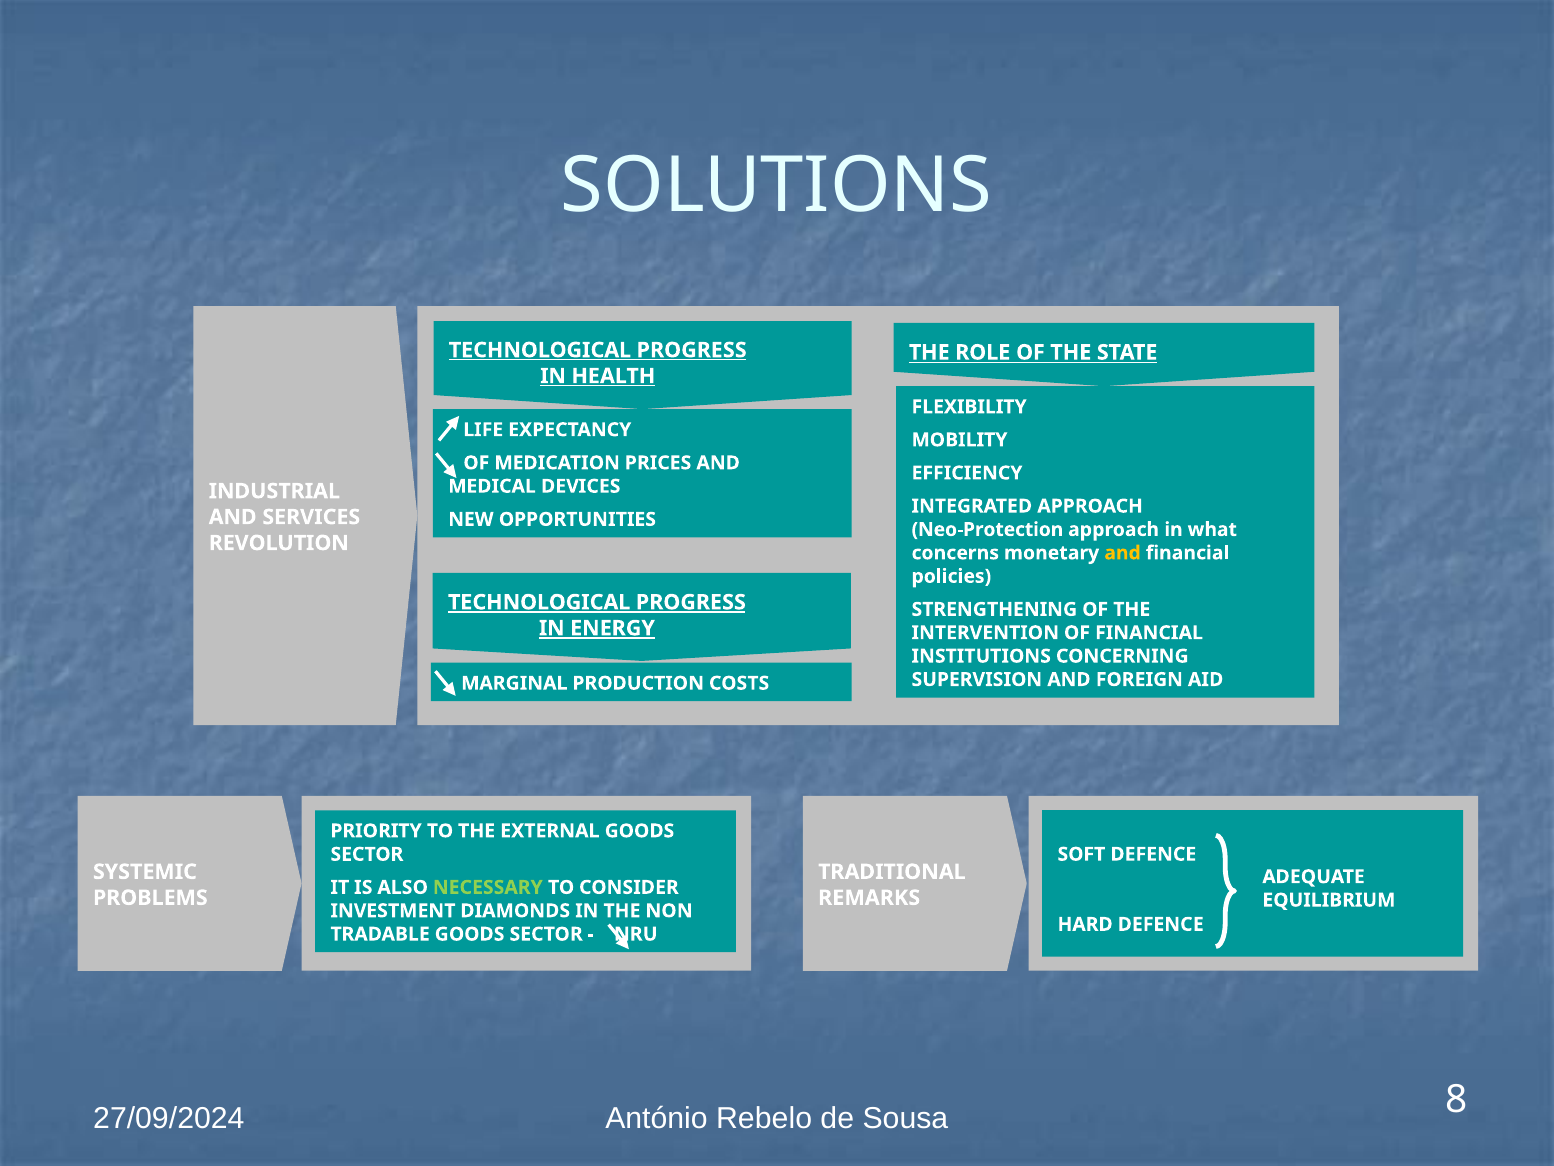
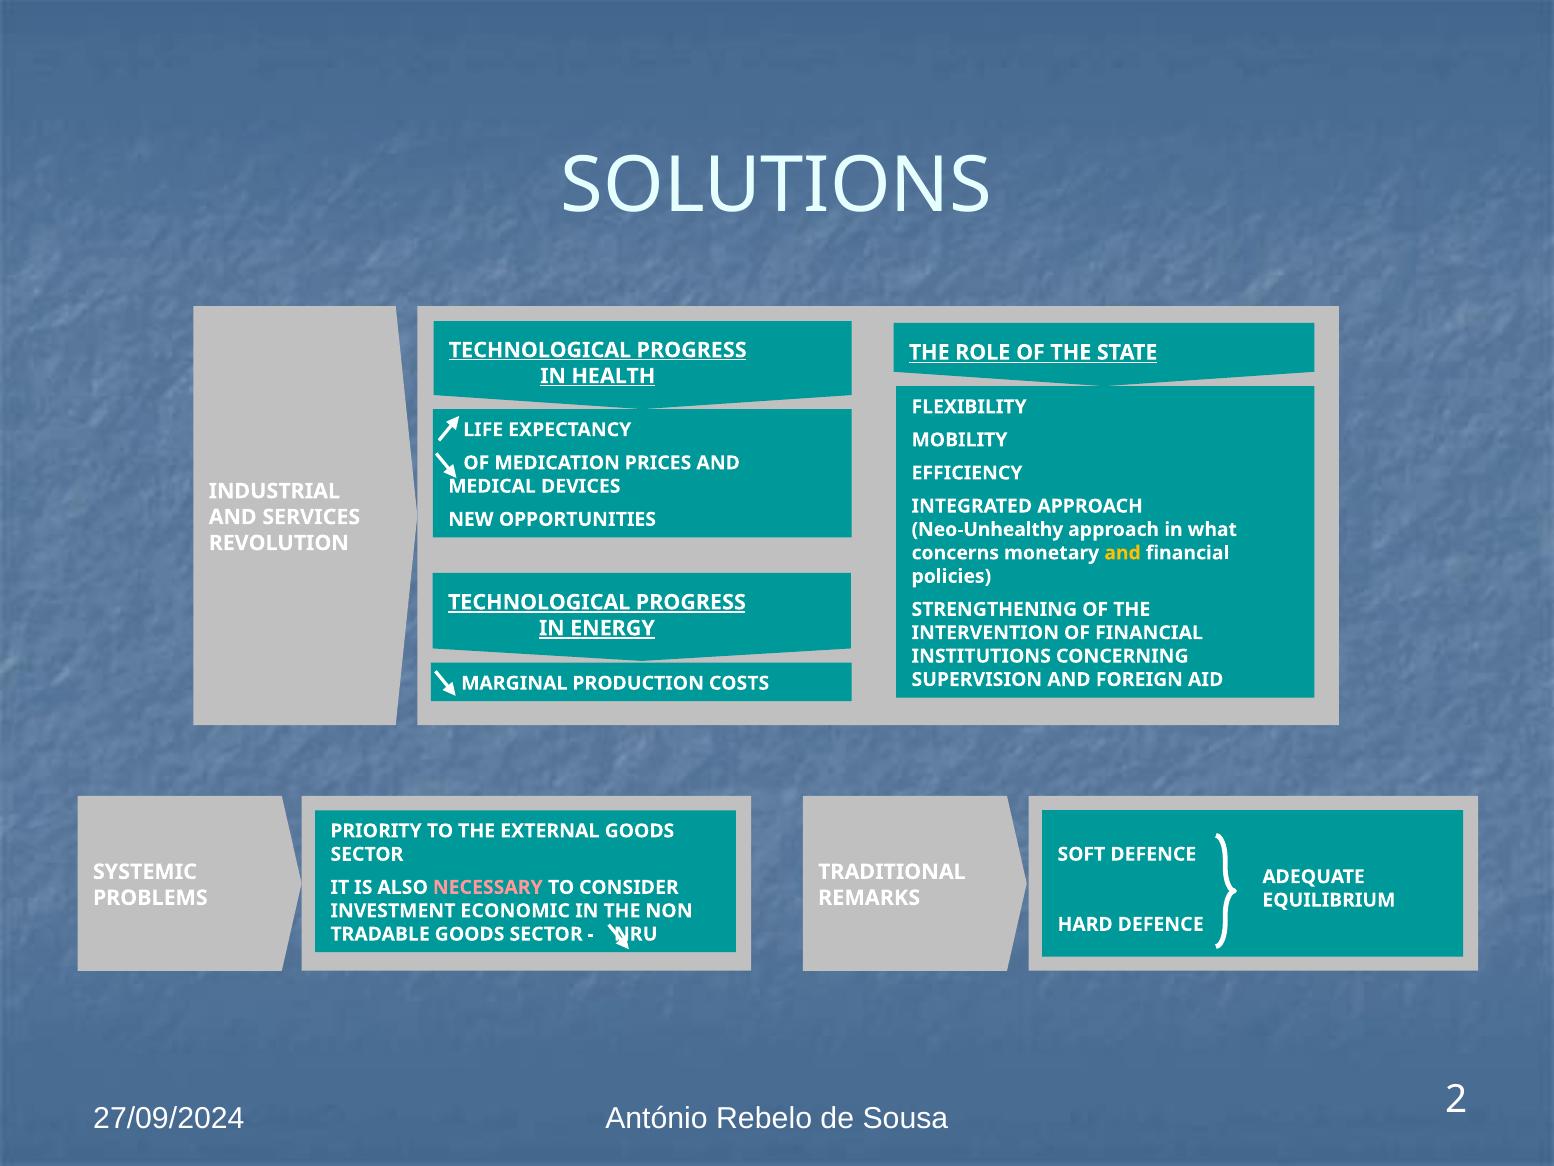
Neo-Protection: Neo-Protection -> Neo-Unhealthy (987, 529)
NECESSARY colour: light green -> pink (488, 887)
DIAMONDS: DIAMONDS -> ECONOMIC (515, 910)
8: 8 -> 2 (1456, 1099)
